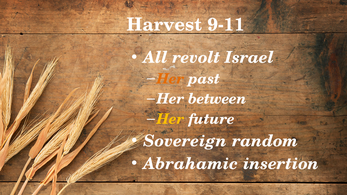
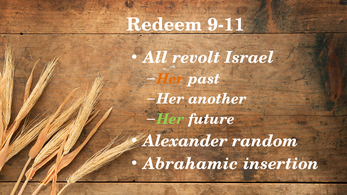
Harvest: Harvest -> Redeem (164, 25)
between: between -> another (217, 99)
Her colour: yellow -> light green (170, 119)
Sovereign: Sovereign -> Alexander (185, 141)
